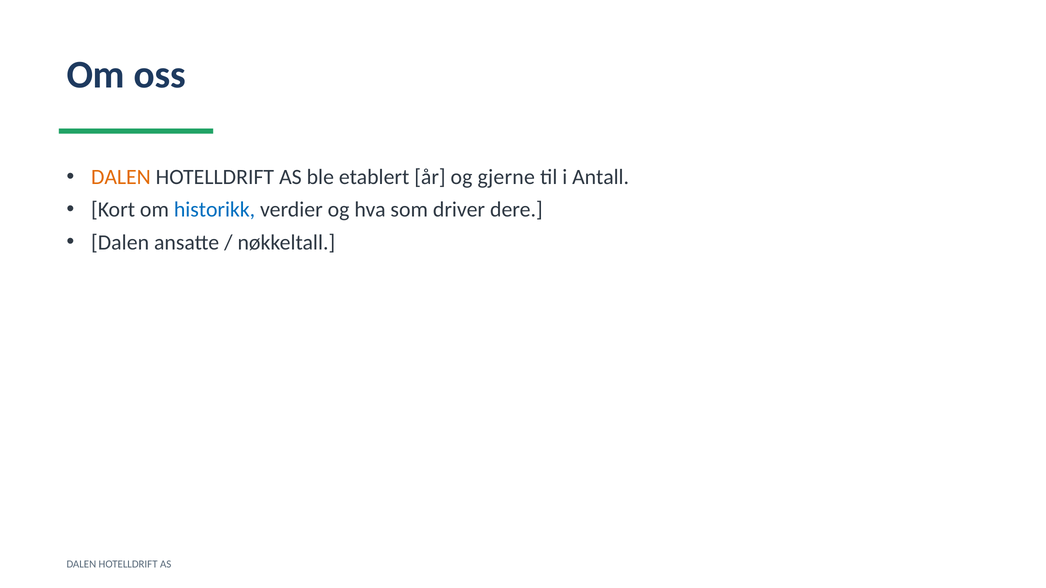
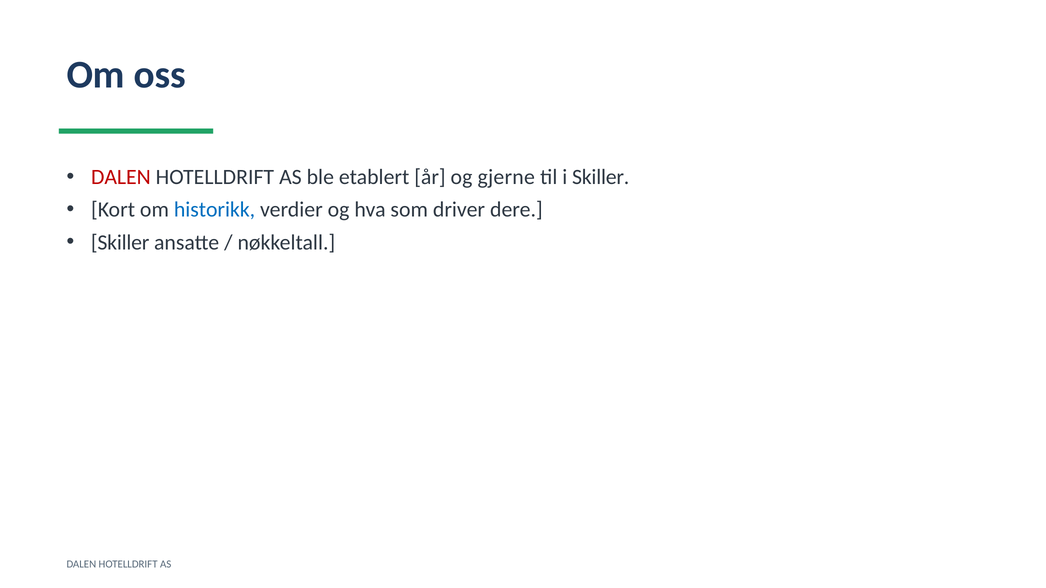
DALEN colour: orange -> red (121, 177)
i Antall: Antall -> Skiller (601, 177)
Dalen: Dalen -> Skiller (120, 243)
